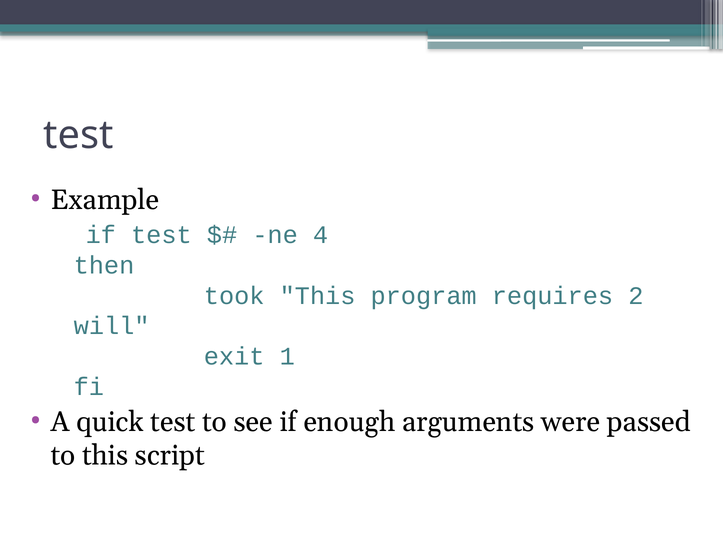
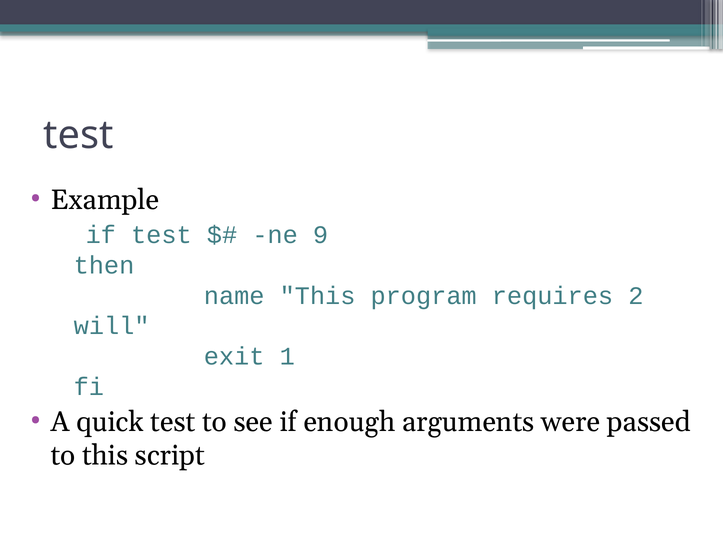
4: 4 -> 9 (321, 235)
took: took -> name (234, 296)
